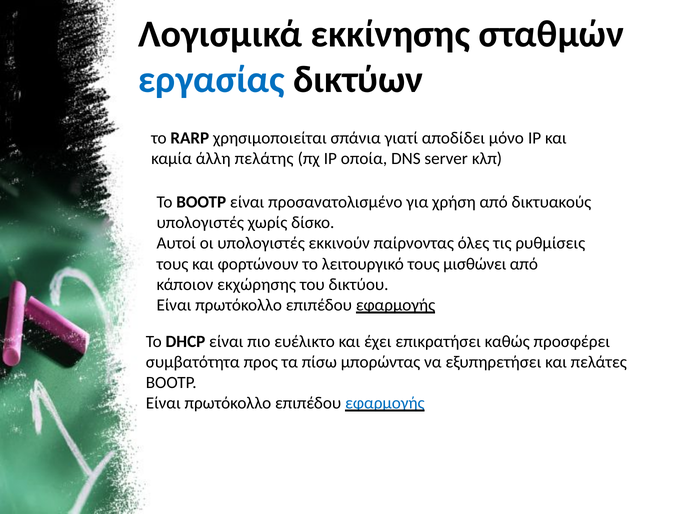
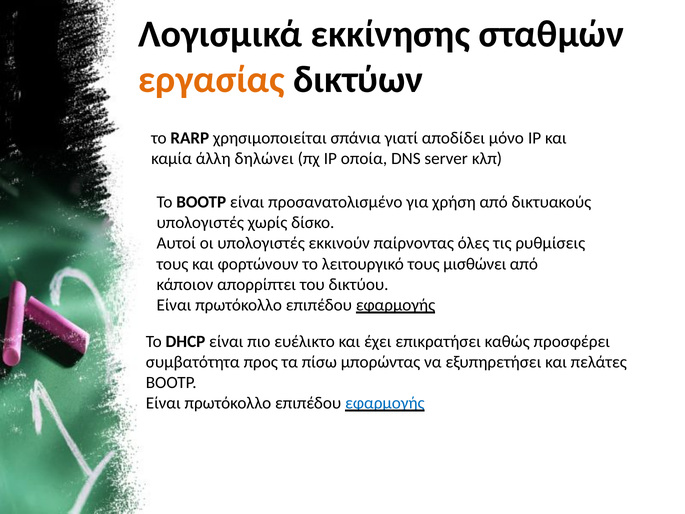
εργασίας colour: blue -> orange (211, 80)
πελάτης: πελάτης -> δηλώνει (264, 158)
εκχώρησης: εκχώρησης -> απορρίπτει (257, 284)
